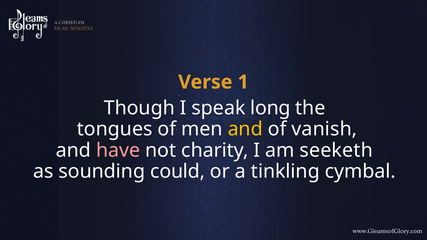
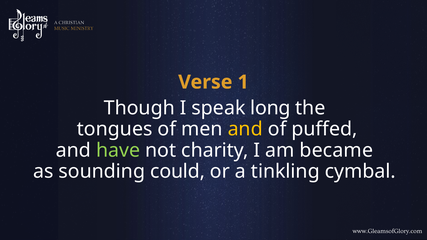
vanish: vanish -> puffed (324, 129)
have colour: pink -> light green (118, 150)
seeketh: seeketh -> became (336, 150)
